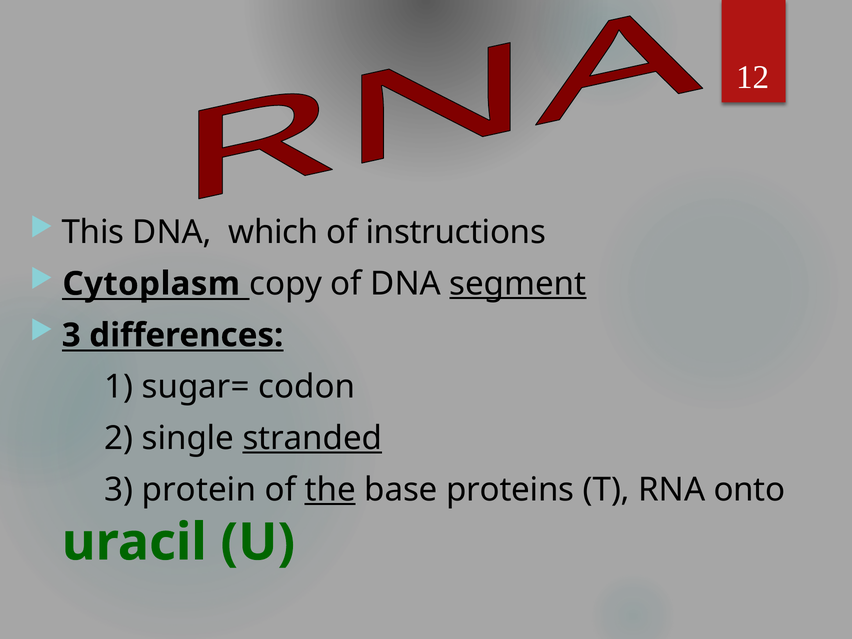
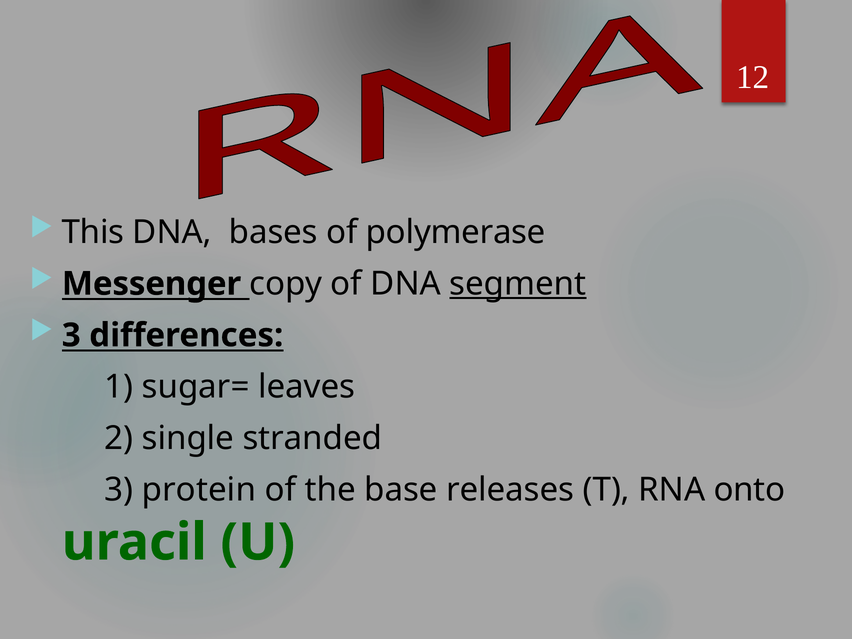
which: which -> bases (273, 232)
instructions: instructions -> polymerase (456, 232)
Cytoplasm: Cytoplasm -> Messenger (152, 284)
codon: codon -> leaves (307, 387)
stranded underline: present -> none (312, 438)
the underline: present -> none (330, 490)
proteins: proteins -> releases (510, 490)
